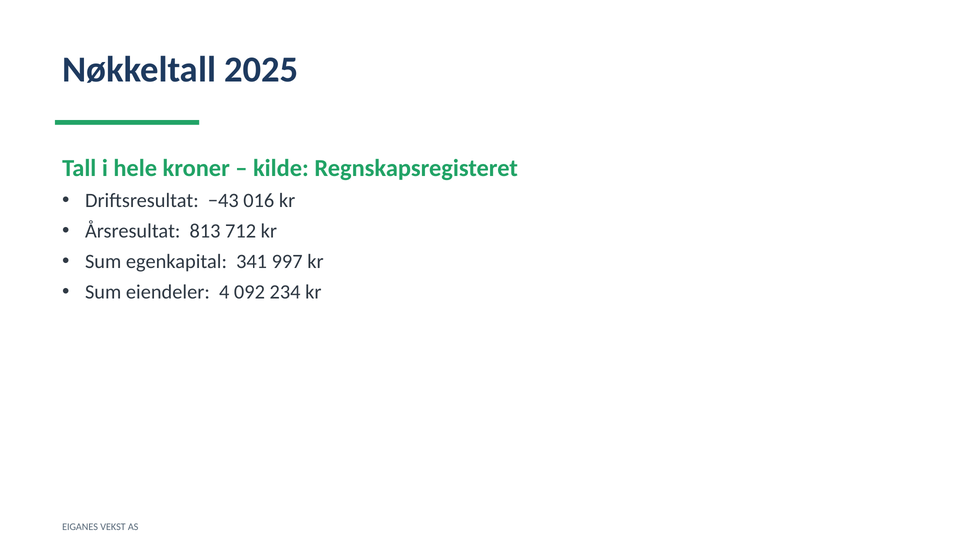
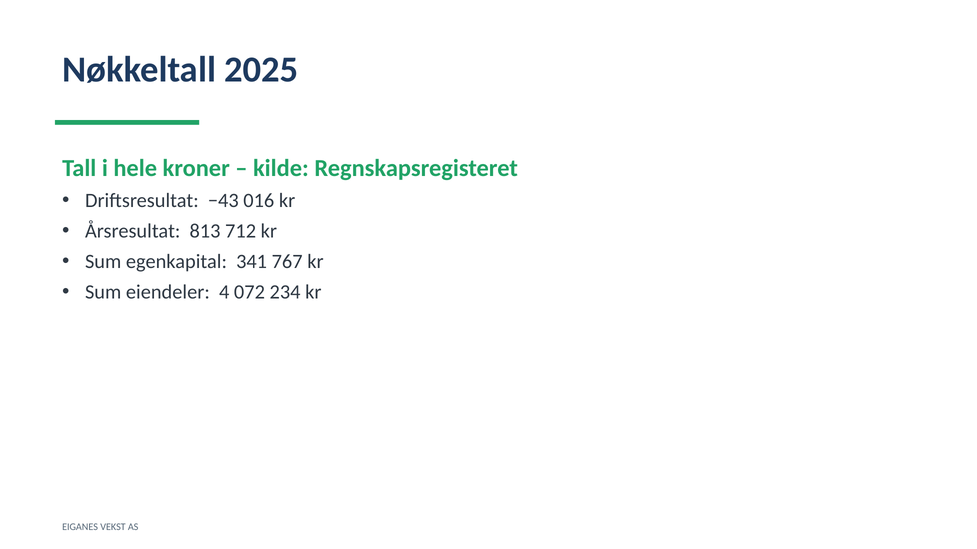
997: 997 -> 767 (287, 262)
092: 092 -> 072 (249, 293)
